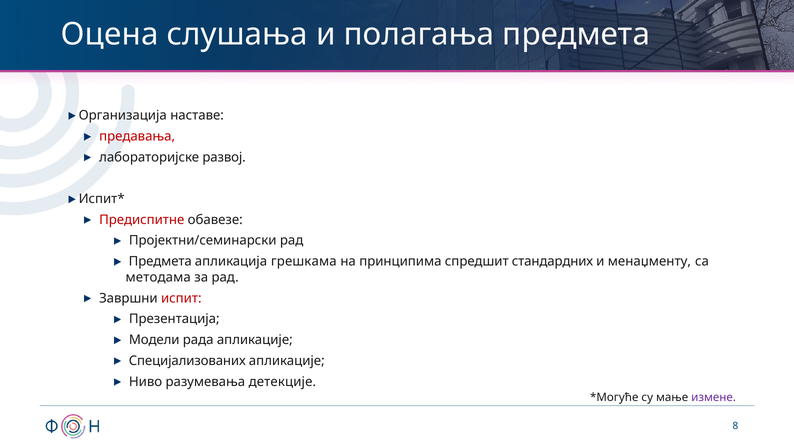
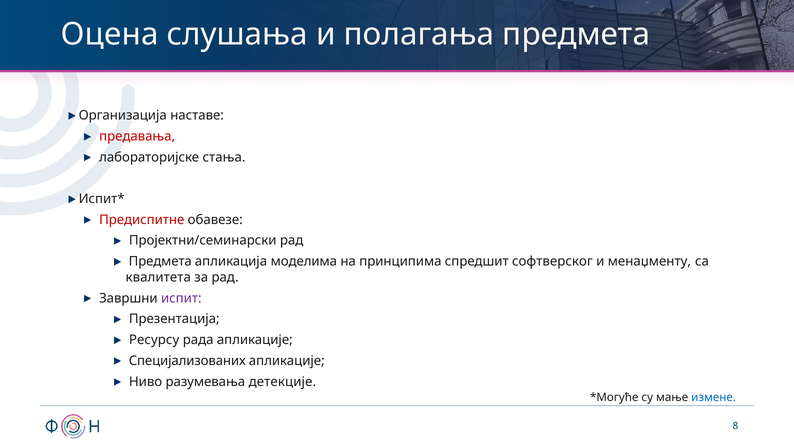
развој: развој -> стања (224, 157)
грешкама: грешкама -> моделима (304, 261)
стандардних: стандардних -> софтверског (552, 261)
методама: методама -> квалитета (158, 277)
испит colour: red -> purple (181, 298)
Модели: Модели -> Ресурсу (154, 340)
измене colour: purple -> blue (714, 397)
